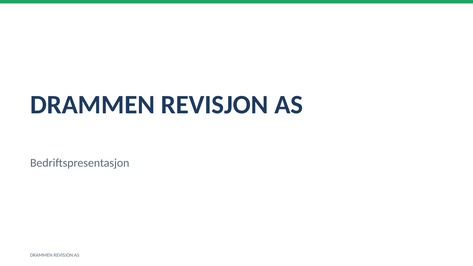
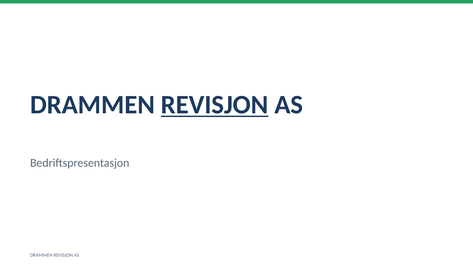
REVISJON underline: none -> present (215, 105)
